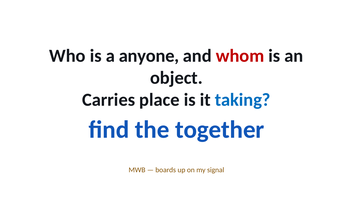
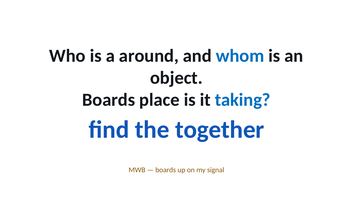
anyone: anyone -> around (149, 56)
whom colour: red -> blue (240, 56)
Carries: Carries -> Boards (109, 100)
